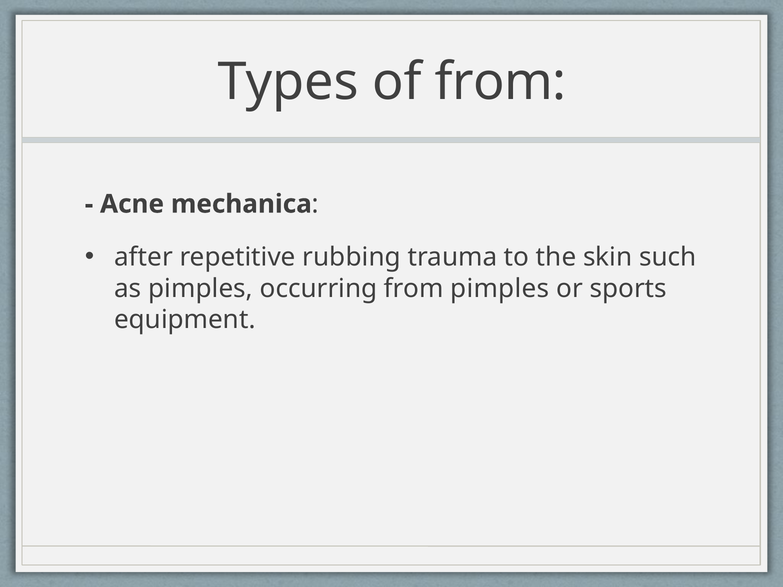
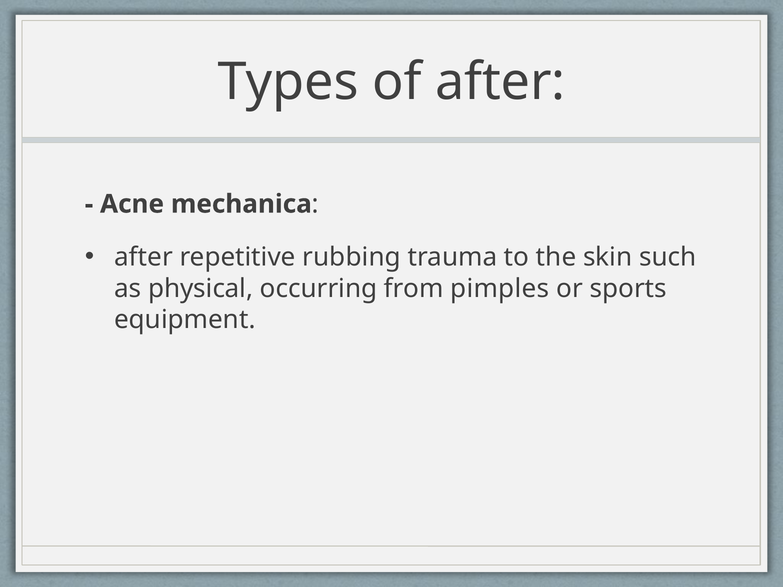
of from: from -> after (500, 82)
as pimples: pimples -> physical (201, 289)
